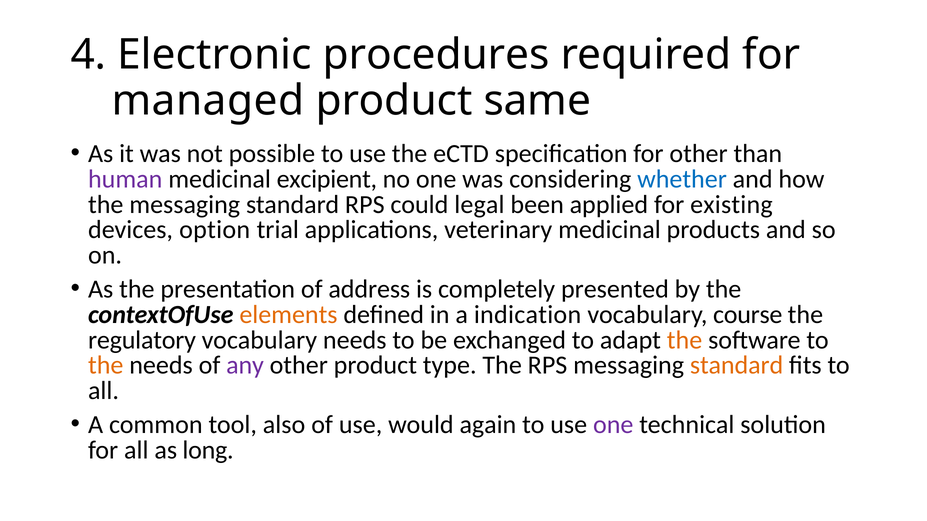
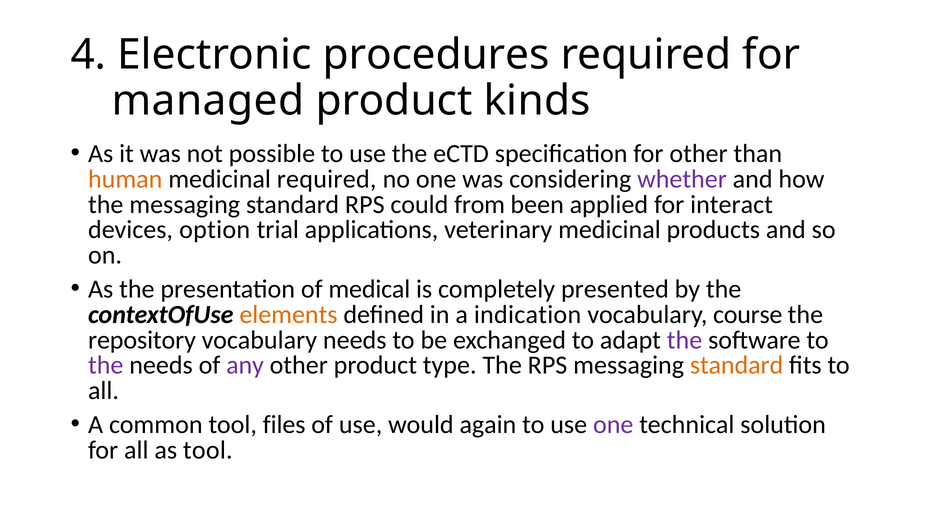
same: same -> kinds (537, 101)
human colour: purple -> orange (125, 179)
medicinal excipient: excipient -> required (327, 179)
whether colour: blue -> purple (682, 179)
legal: legal -> from (480, 205)
existing: existing -> interact (732, 205)
address: address -> medical (369, 289)
regulatory: regulatory -> repository (142, 340)
the colour: orange -> purple (685, 340)
the colour: orange -> purple (106, 366)
also: also -> files (284, 425)
as long: long -> tool (208, 450)
